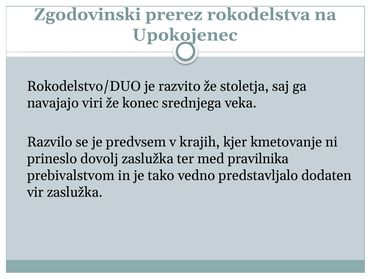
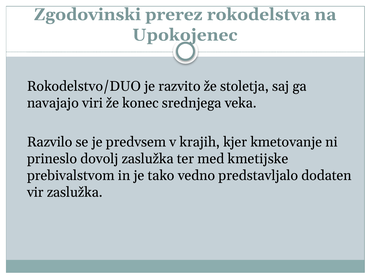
pravilnika: pravilnika -> kmetijske (258, 158)
